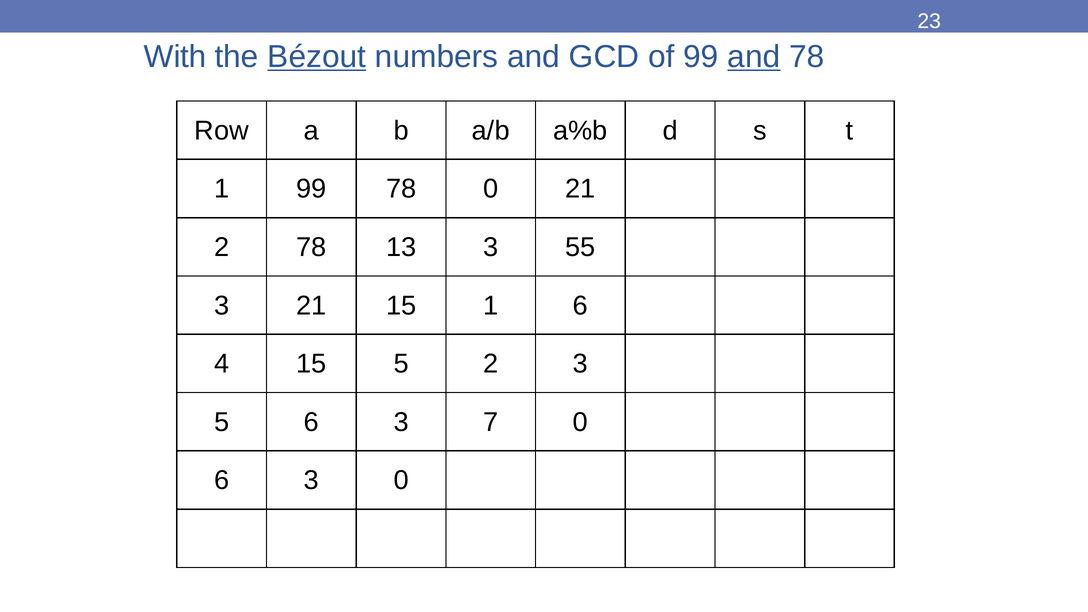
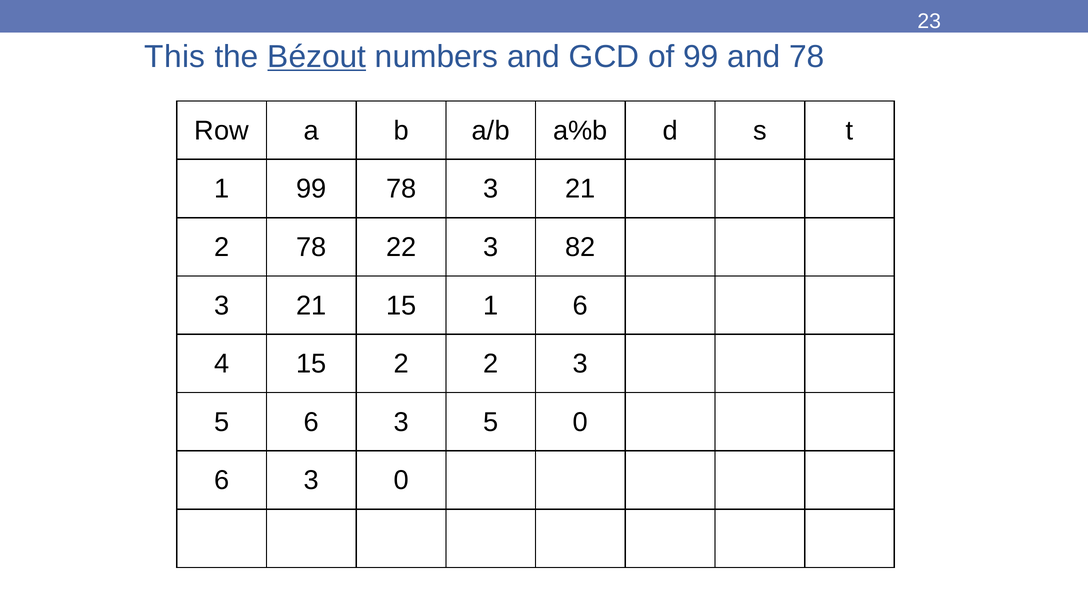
With: With -> This (175, 57)
and underline: present -> none (754, 57)
78 0: 0 -> 3 (491, 189)
13: 13 -> 22 (401, 247)
55: 55 -> 82 (581, 247)
15 5: 5 -> 2 (401, 364)
6 3 7: 7 -> 5 (491, 422)
